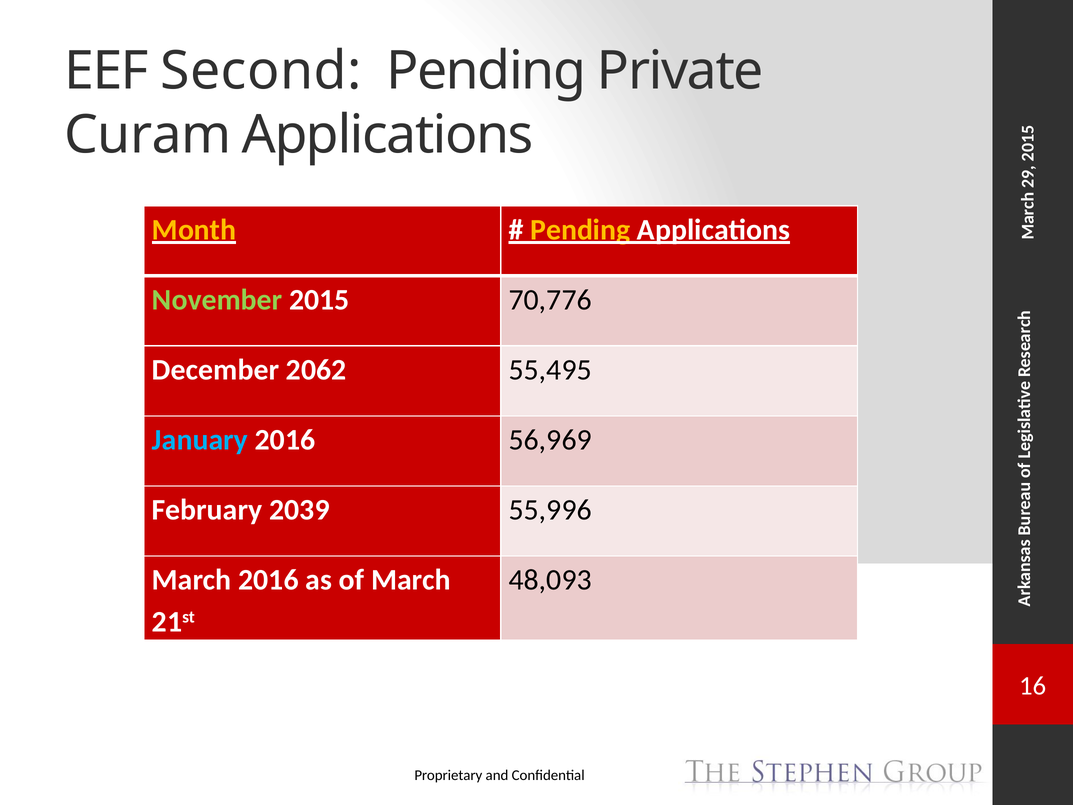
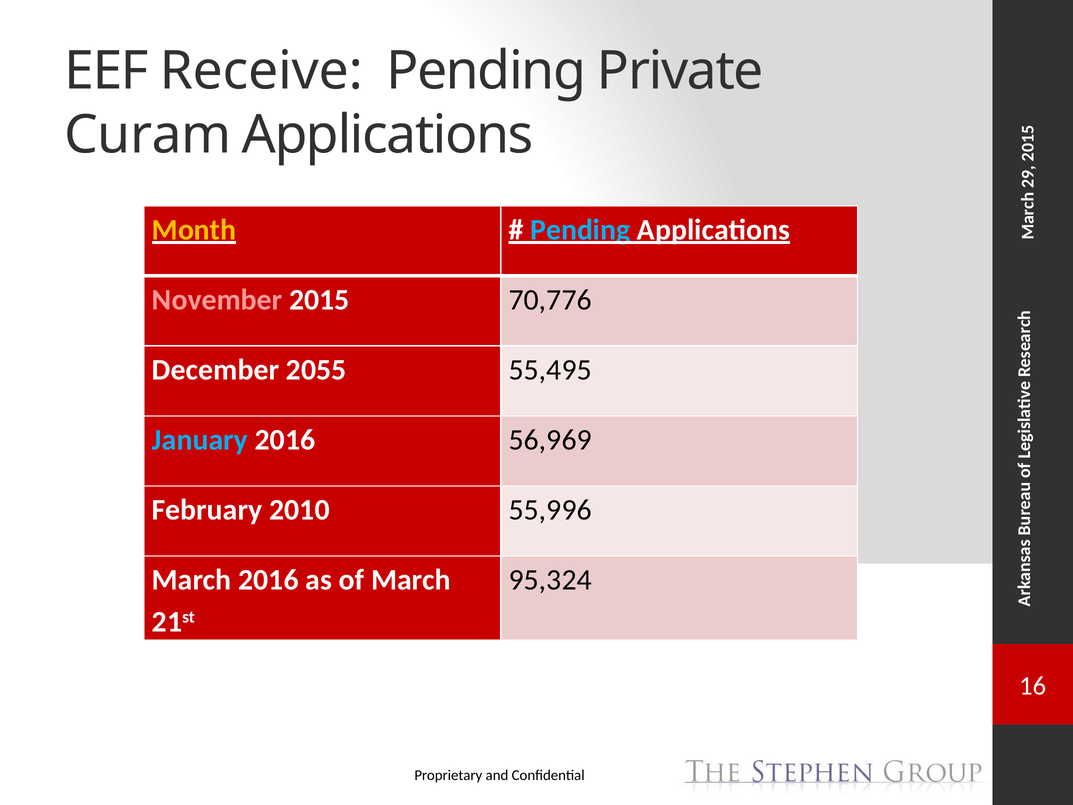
Second: Second -> Receive (261, 71)
Pending colour: yellow -> light blue (580, 230)
November colour: light green -> pink (217, 300)
2062: 2062 -> 2055 (316, 370)
2039: 2039 -> 2010 (299, 510)
48,093: 48,093 -> 95,324 (550, 580)
